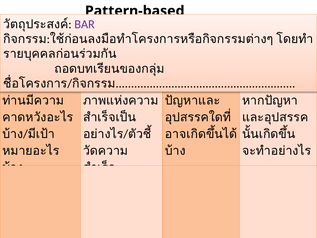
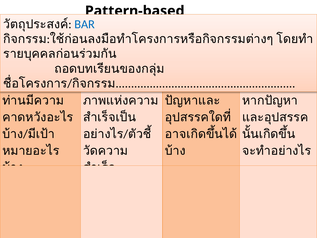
BAR colour: purple -> blue (85, 24)
